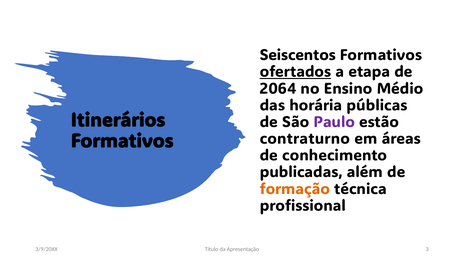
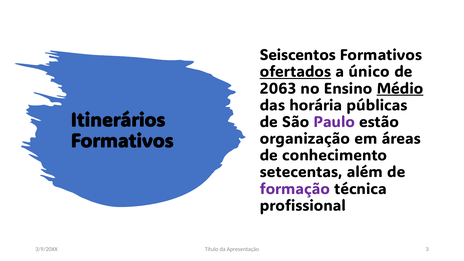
etapa: etapa -> único (369, 72)
2064: 2064 -> 2063 (278, 89)
Médio underline: none -> present (400, 89)
contraturno: contraturno -> organização (305, 139)
publicadas: publicadas -> setecentas (301, 172)
formação colour: orange -> purple (295, 189)
